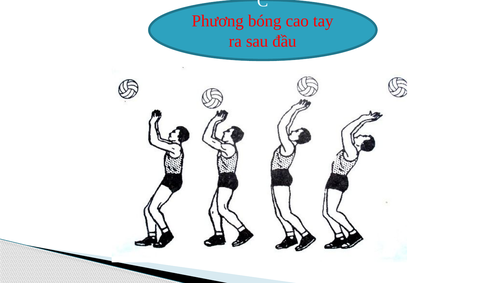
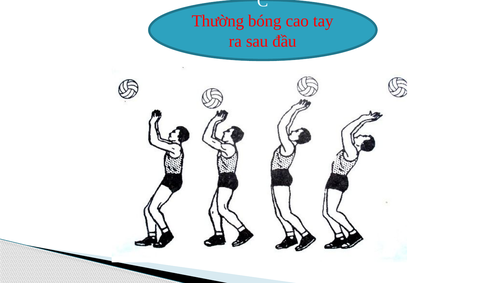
Phương: Phương -> Thường (218, 21)
